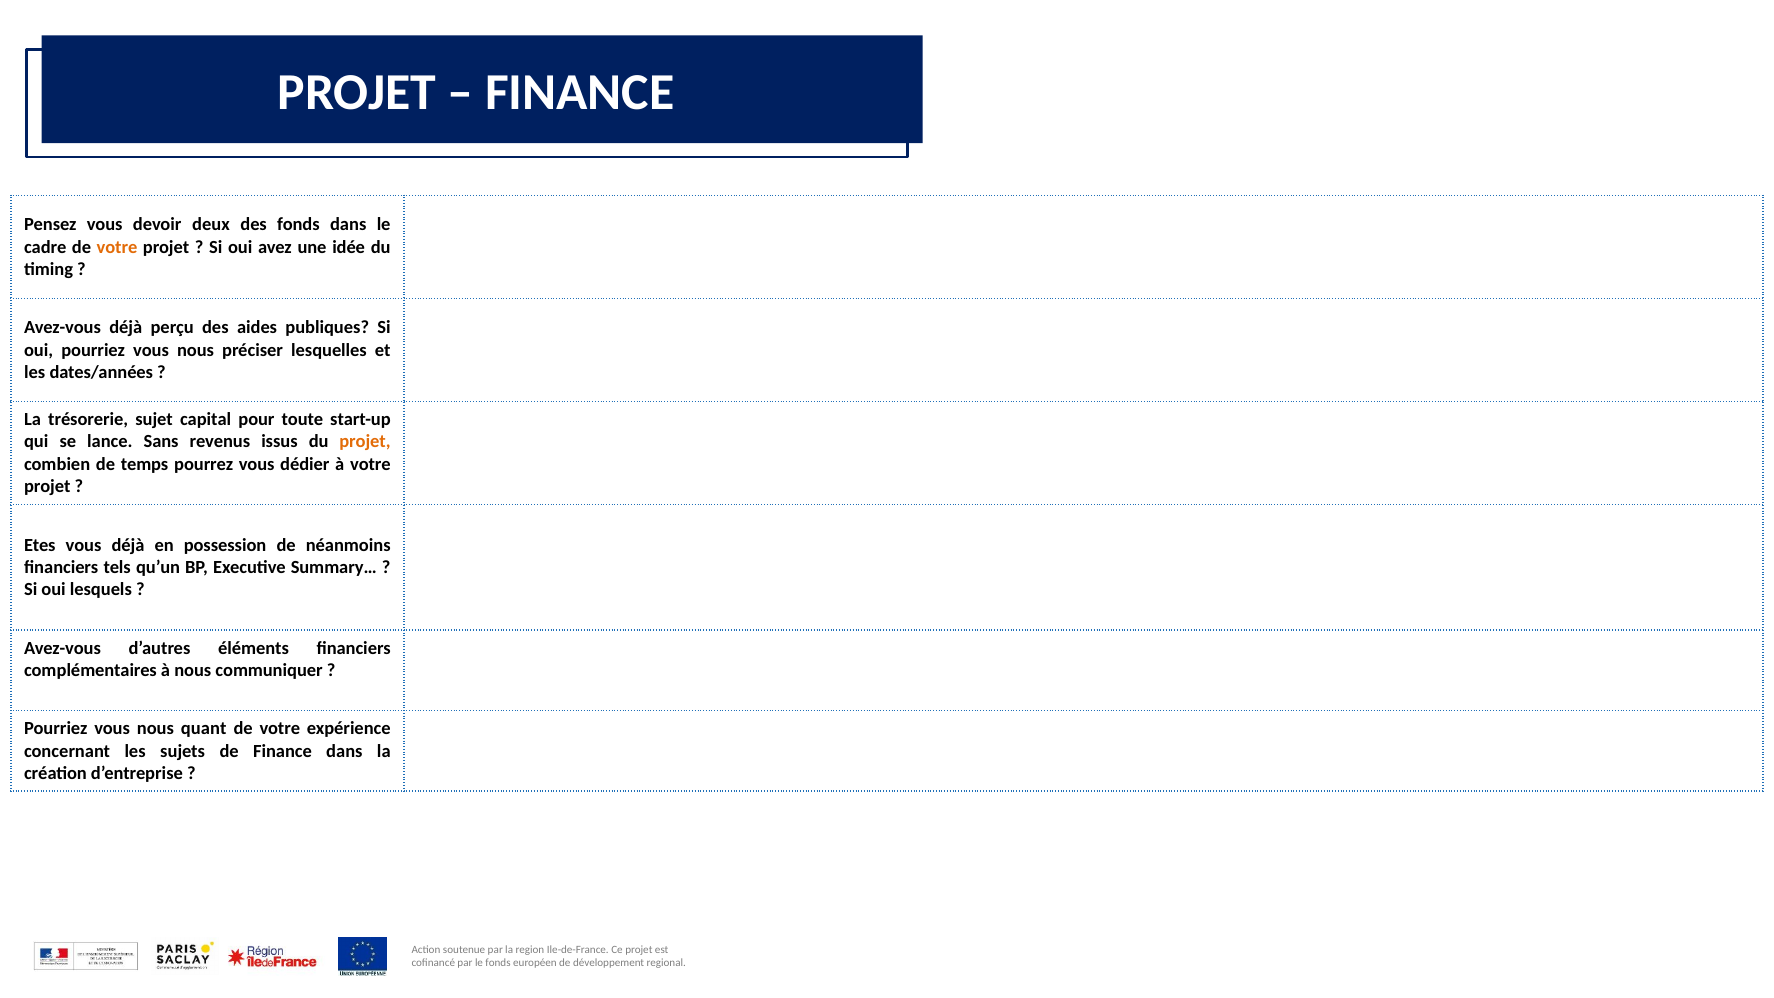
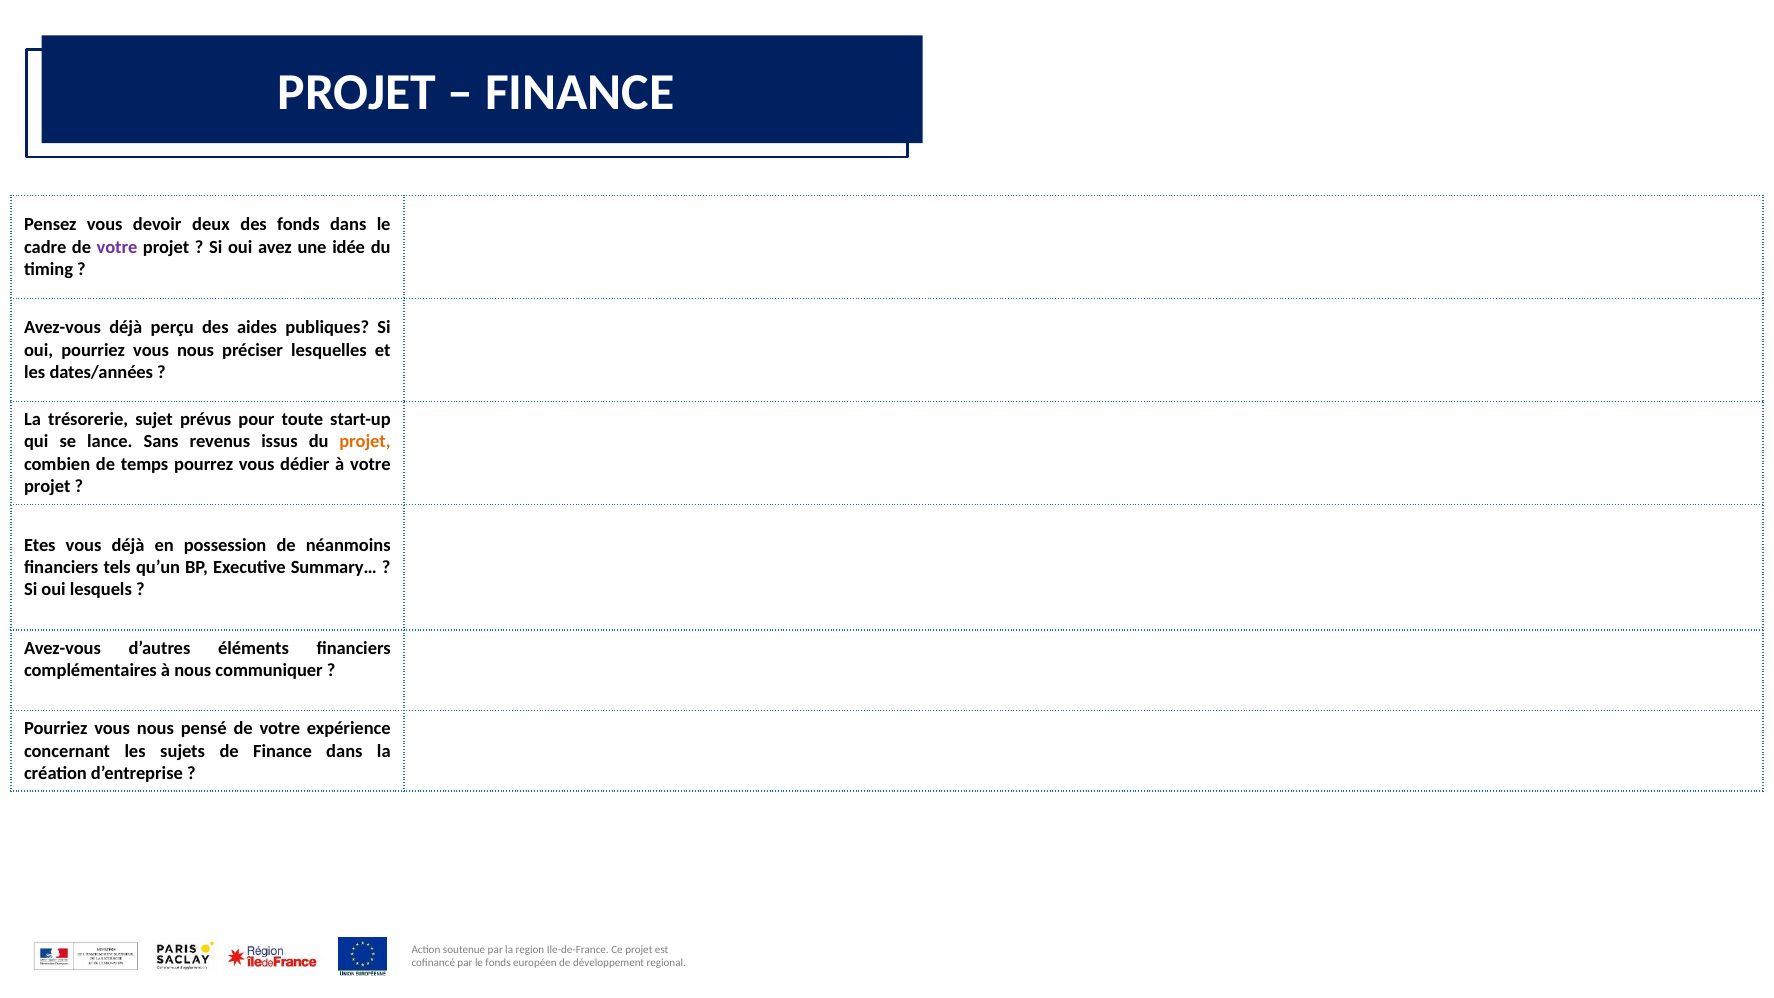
votre colour: orange -> purple (117, 247)
capital: capital -> prévus (206, 419)
quant: quant -> pensé (204, 728)
